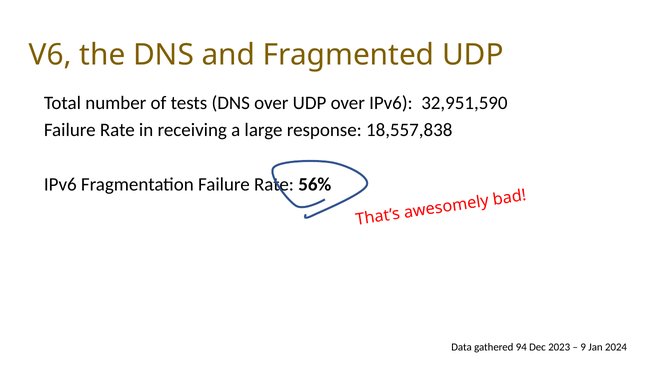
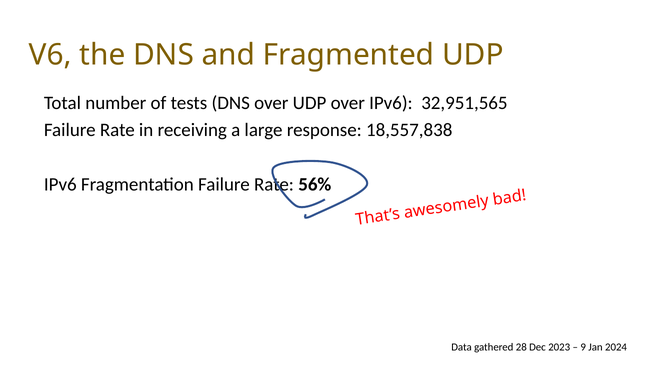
32,951,590: 32,951,590 -> 32,951,565 (464, 103)
94: 94 -> 28 (521, 347)
